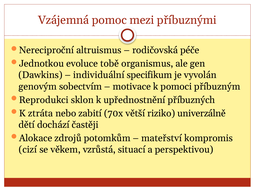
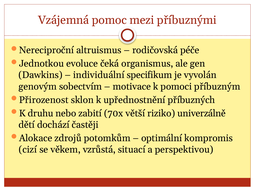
tobě: tobě -> čeká (110, 64)
Reprodukci: Reprodukci -> Přirozenost (44, 100)
ztráta: ztráta -> druhu (41, 113)
mateřství: mateřství -> optimální (162, 138)
